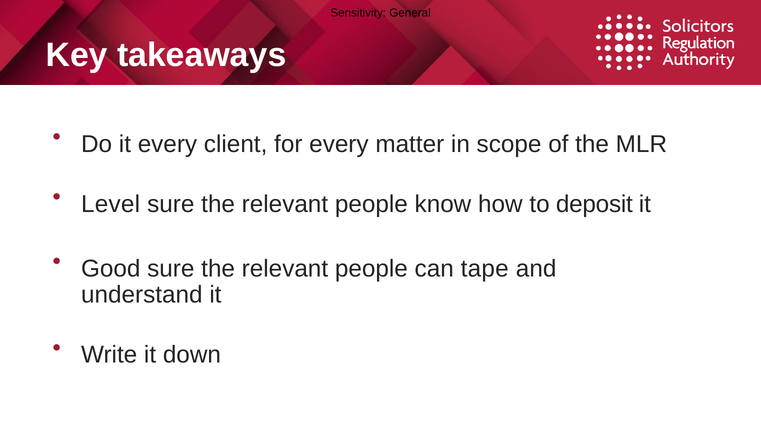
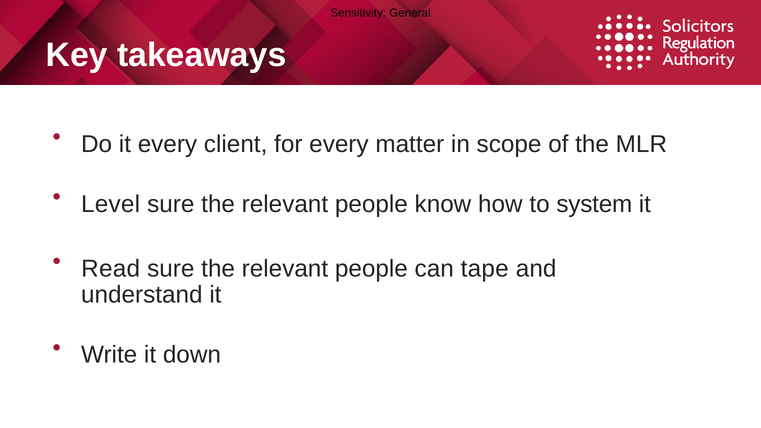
deposit: deposit -> system (594, 204)
Good: Good -> Read (111, 269)
